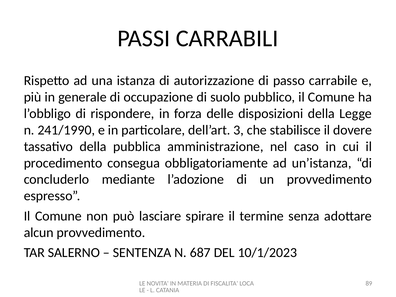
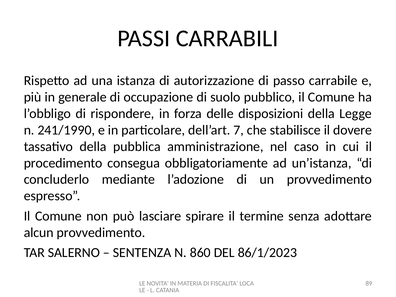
3: 3 -> 7 (239, 130)
687: 687 -> 860 (200, 252)
10/1/2023: 10/1/2023 -> 86/1/2023 (267, 252)
